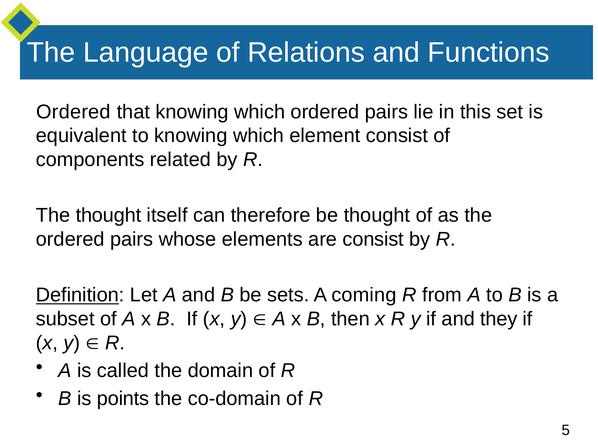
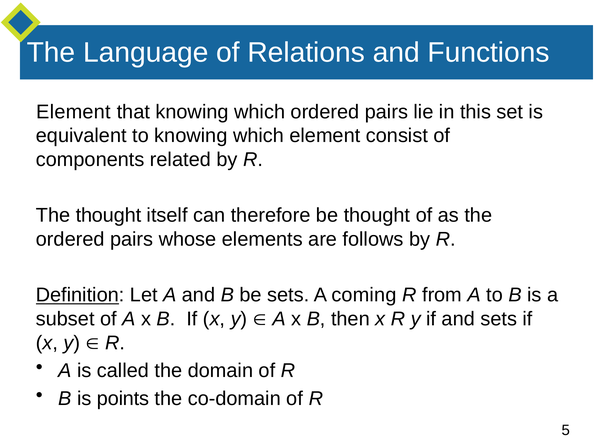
Ordered: Ordered -> Element (73, 112)
are consist: consist -> follows (373, 240)
and they: they -> sets (499, 319)
